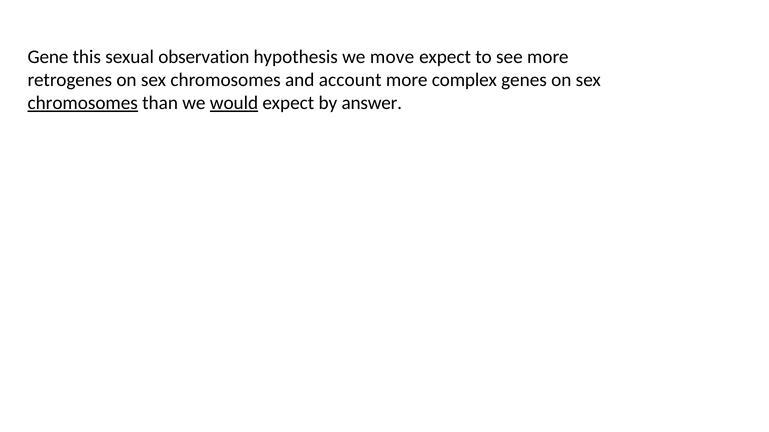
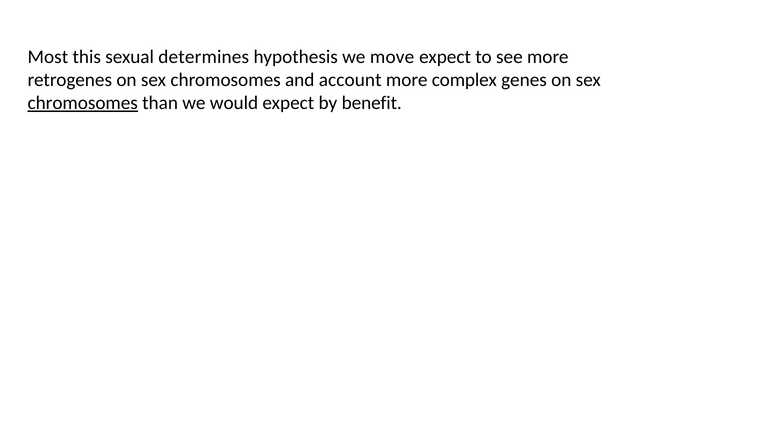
Gene: Gene -> Most (48, 57)
observation: observation -> determines (204, 57)
would underline: present -> none (234, 103)
answer: answer -> benefit (372, 103)
